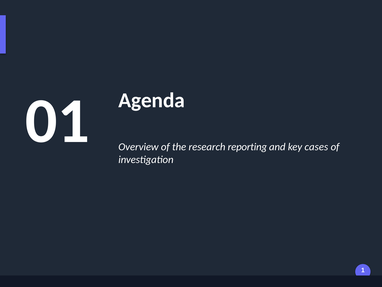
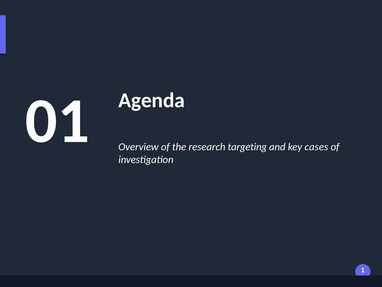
reporting: reporting -> targeting (247, 146)
